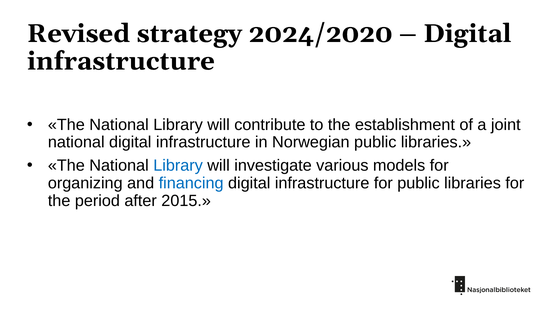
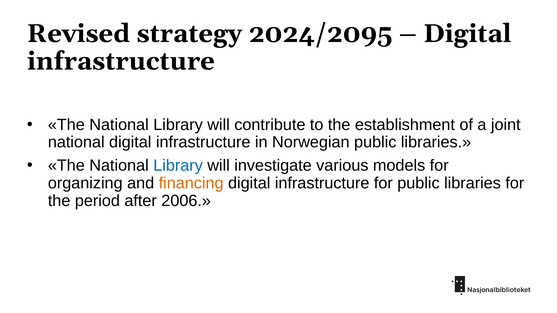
2024/2020: 2024/2020 -> 2024/2095 (321, 34)
financing colour: blue -> orange (191, 183)
2015: 2015 -> 2006 (186, 201)
